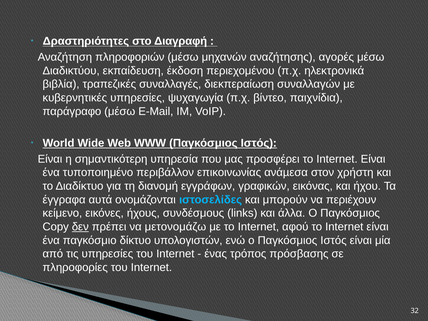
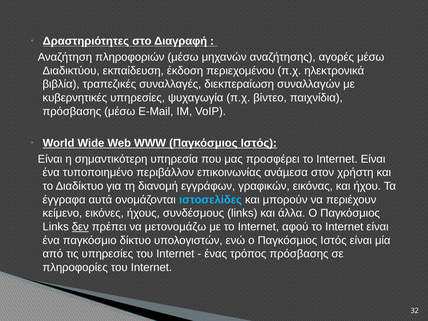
παράγραφο: παράγραφο -> πρόσβασης (72, 111)
Copy: Copy -> Links (56, 227)
